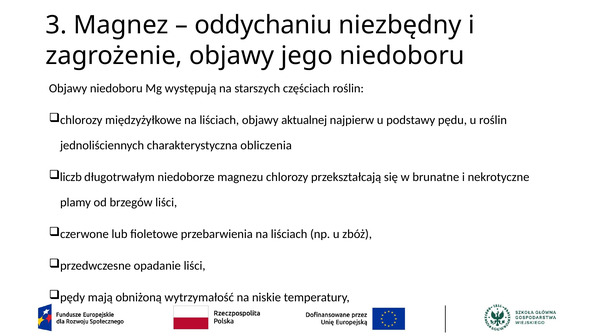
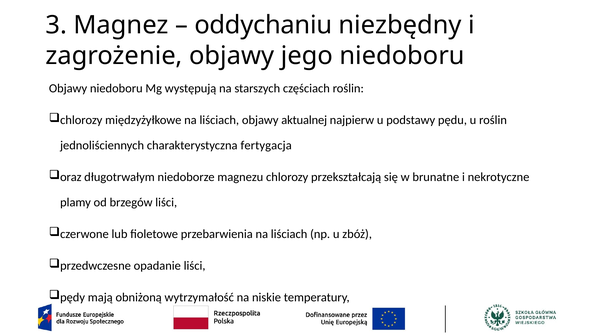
obliczenia: obliczenia -> fertygacja (266, 145)
liczb: liczb -> oraz (71, 177)
